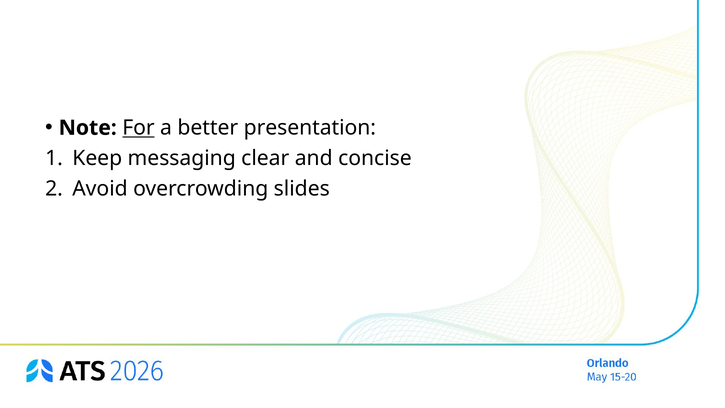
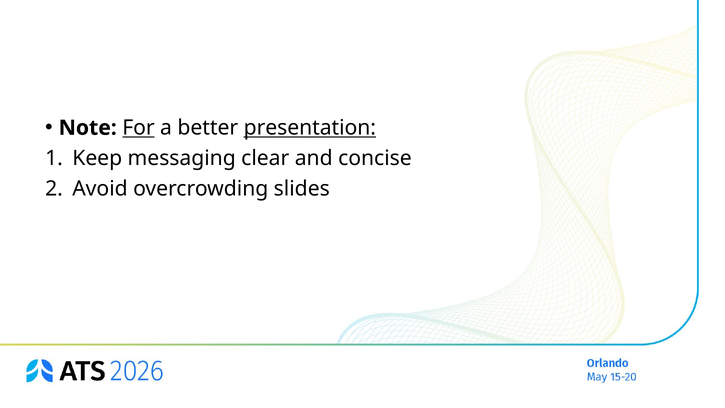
presentation underline: none -> present (310, 128)
